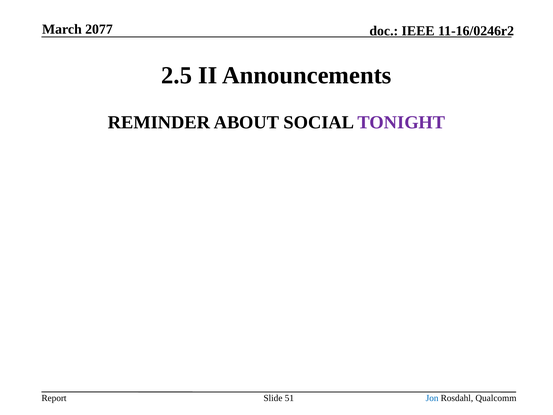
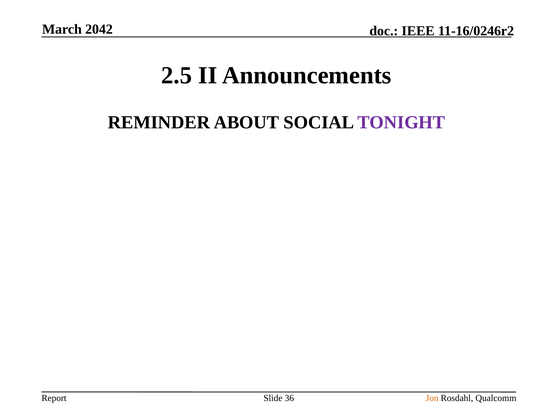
2077: 2077 -> 2042 (99, 29)
51: 51 -> 36 (289, 398)
Jon colour: blue -> orange (432, 398)
